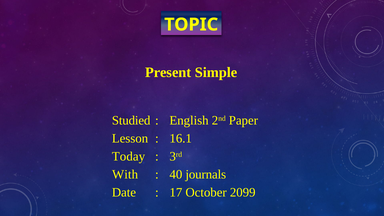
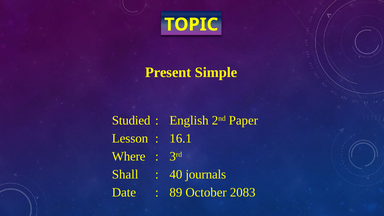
Today: Today -> Where (129, 156)
With: With -> Shall (125, 174)
17: 17 -> 89 (176, 192)
2099: 2099 -> 2083 (243, 192)
